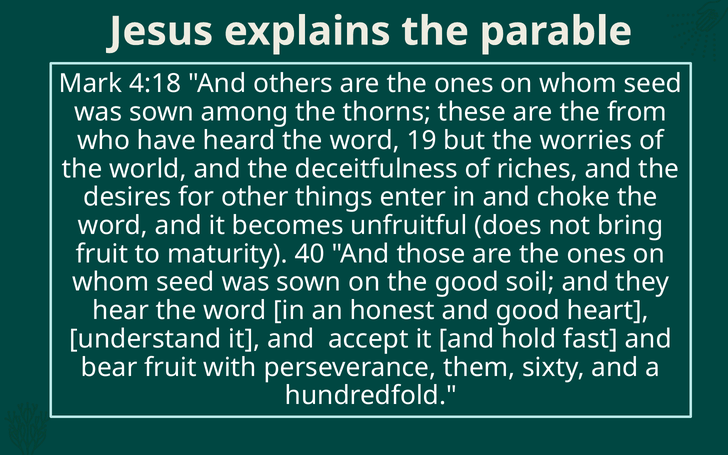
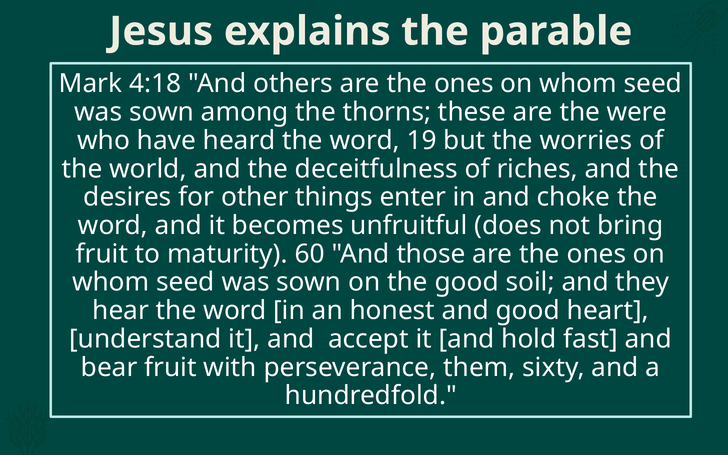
from: from -> were (637, 112)
40: 40 -> 60 (310, 254)
